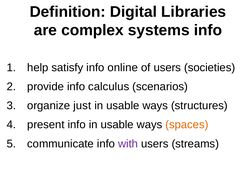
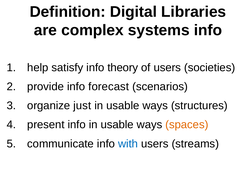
online: online -> theory (123, 68)
calculus: calculus -> forecast (109, 87)
with colour: purple -> blue (128, 144)
